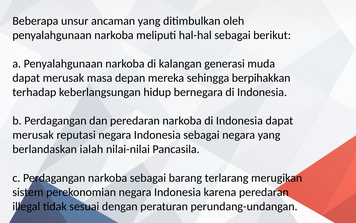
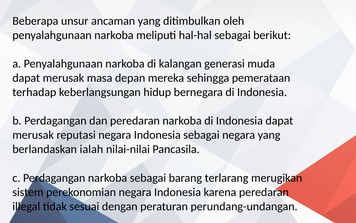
berpihakkan: berpihakkan -> pemerataan (261, 78)
